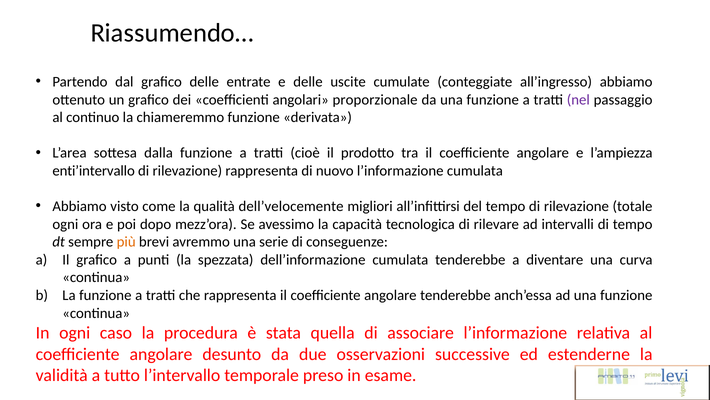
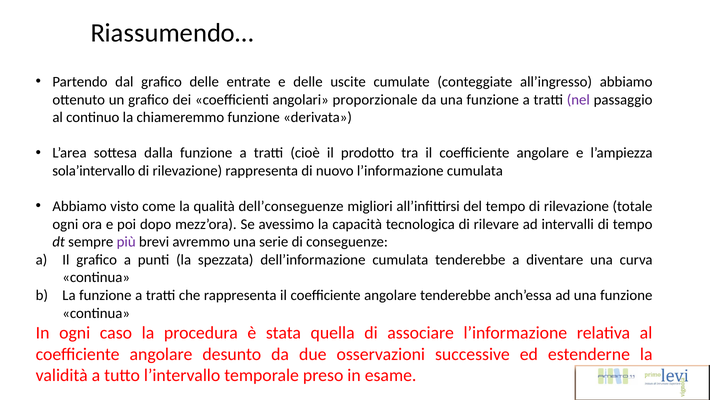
enti’intervallo: enti’intervallo -> sola’intervallo (94, 171)
dell’velocemente: dell’velocemente -> dell’conseguenze (291, 206)
più colour: orange -> purple (126, 242)
